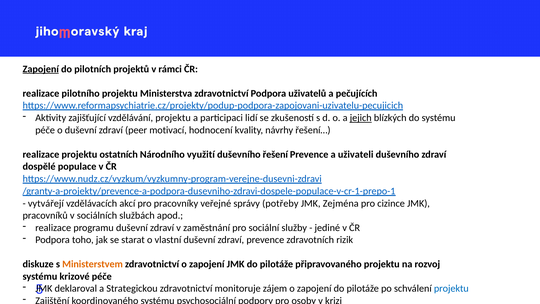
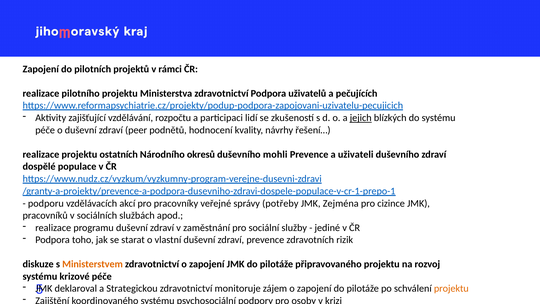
Zapojení underline: present -> none (41, 69)
vzdělávání projektu: projektu -> rozpočtu (173, 118)
motivací: motivací -> podnětů (168, 130)
využití: využití -> okresů (201, 154)
řešení: řešení -> mohli (275, 154)
vytvářejí: vytvářejí -> podporu (46, 203)
projektu colour: blue -> orange (451, 288)
